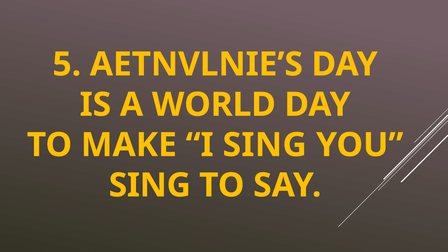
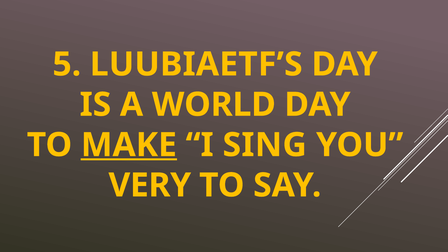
AETNVLNIE’S: AETNVLNIE’S -> LUUBIAETF’S (196, 64)
MAKE underline: none -> present (129, 145)
SING: SING -> VERY (150, 185)
